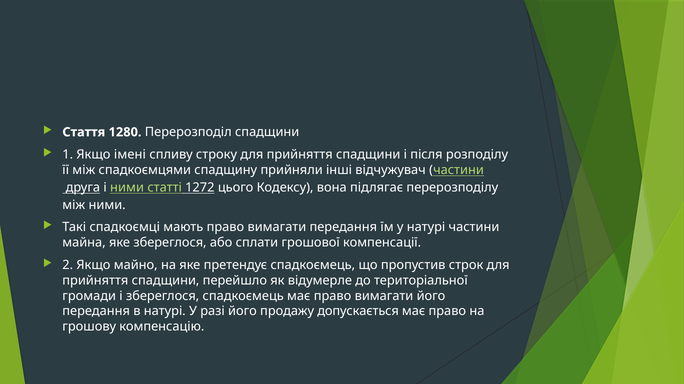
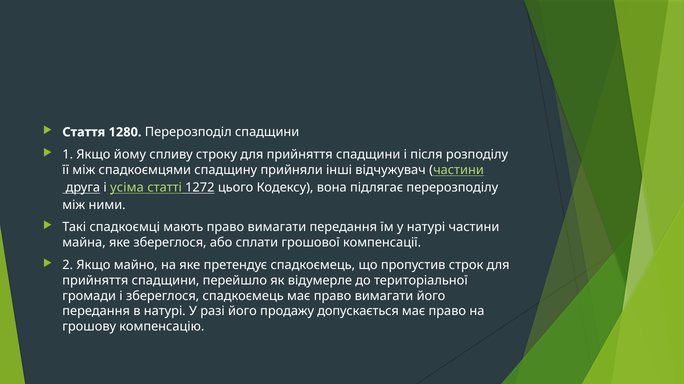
імені: імені -> йому (130, 155)
і ними: ними -> усіма (127, 188)
